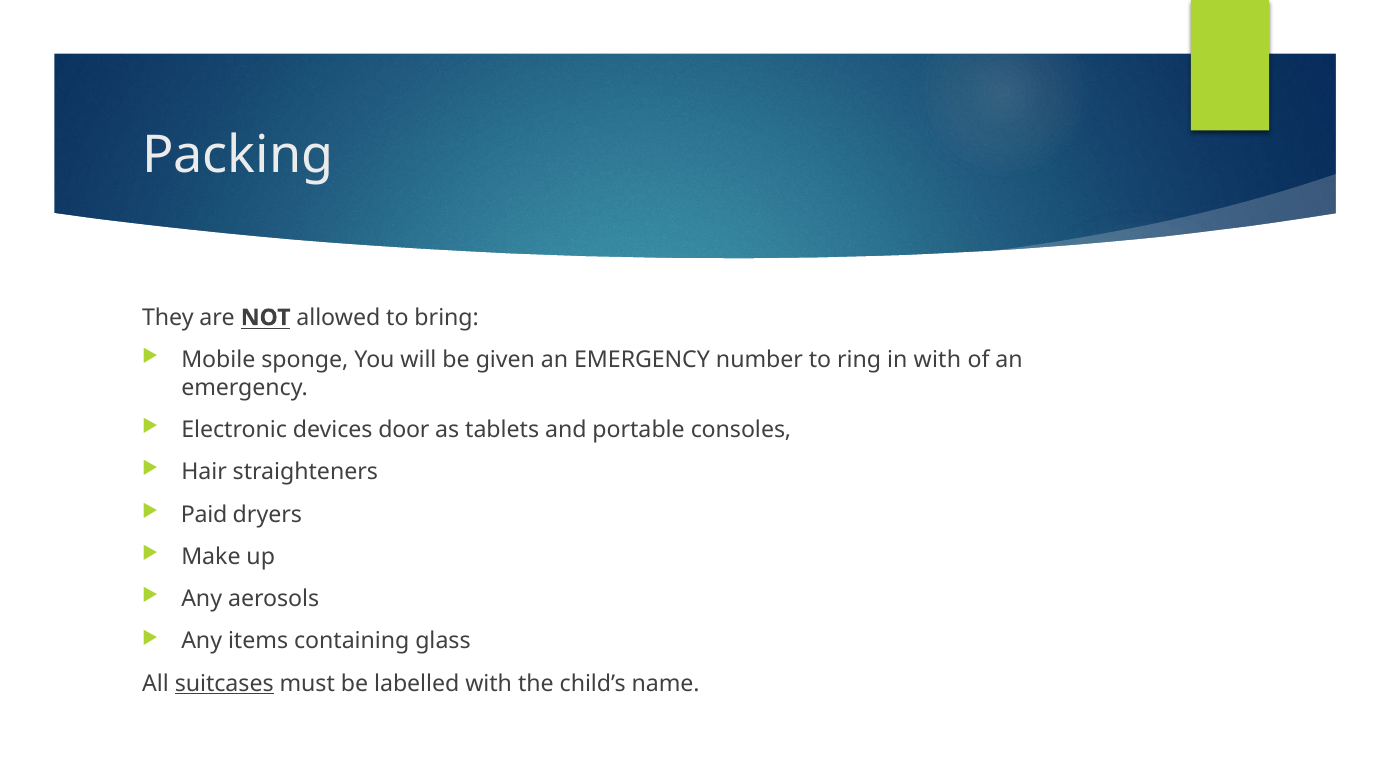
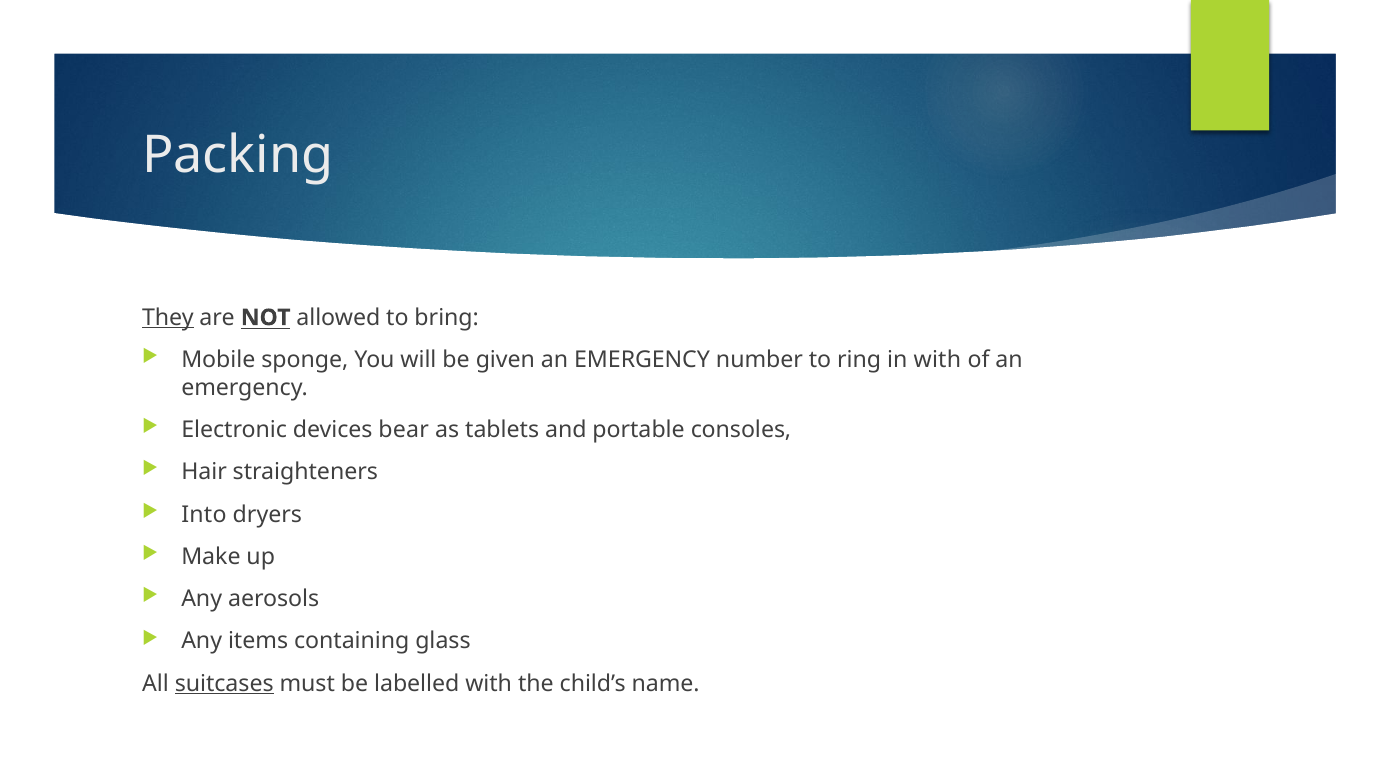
They underline: none -> present (168, 318)
door: door -> bear (404, 430)
Paid: Paid -> Into (204, 515)
